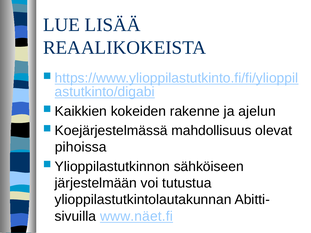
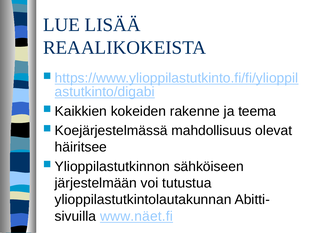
ajelun: ajelun -> teema (257, 111)
pihoissa: pihoissa -> häiritsee (81, 147)
